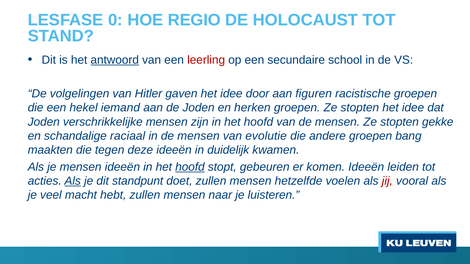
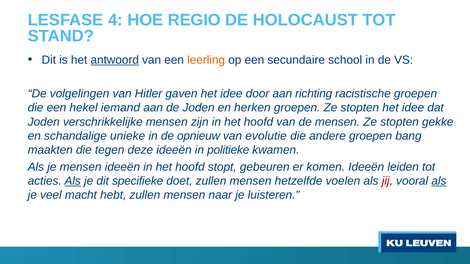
0: 0 -> 4 (115, 20)
leerling colour: red -> orange (206, 60)
figuren: figuren -> richting (314, 94)
raciaal: raciaal -> unieke (128, 136)
in de mensen: mensen -> opnieuw (199, 136)
duidelijk: duidelijk -> politieke (228, 150)
hoofd underline: present -> none (190, 167)
standpunt: standpunt -> specifieke (138, 181)
als underline: none -> present (439, 181)
